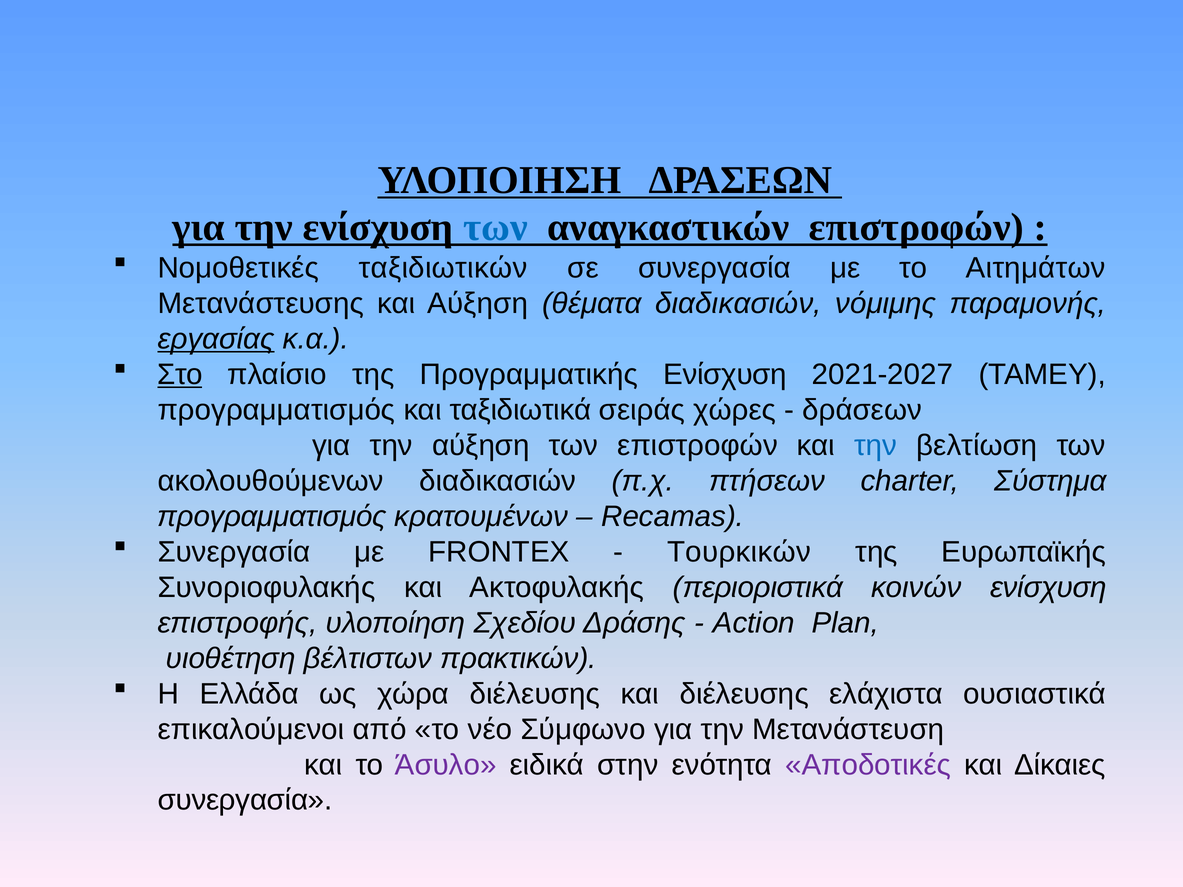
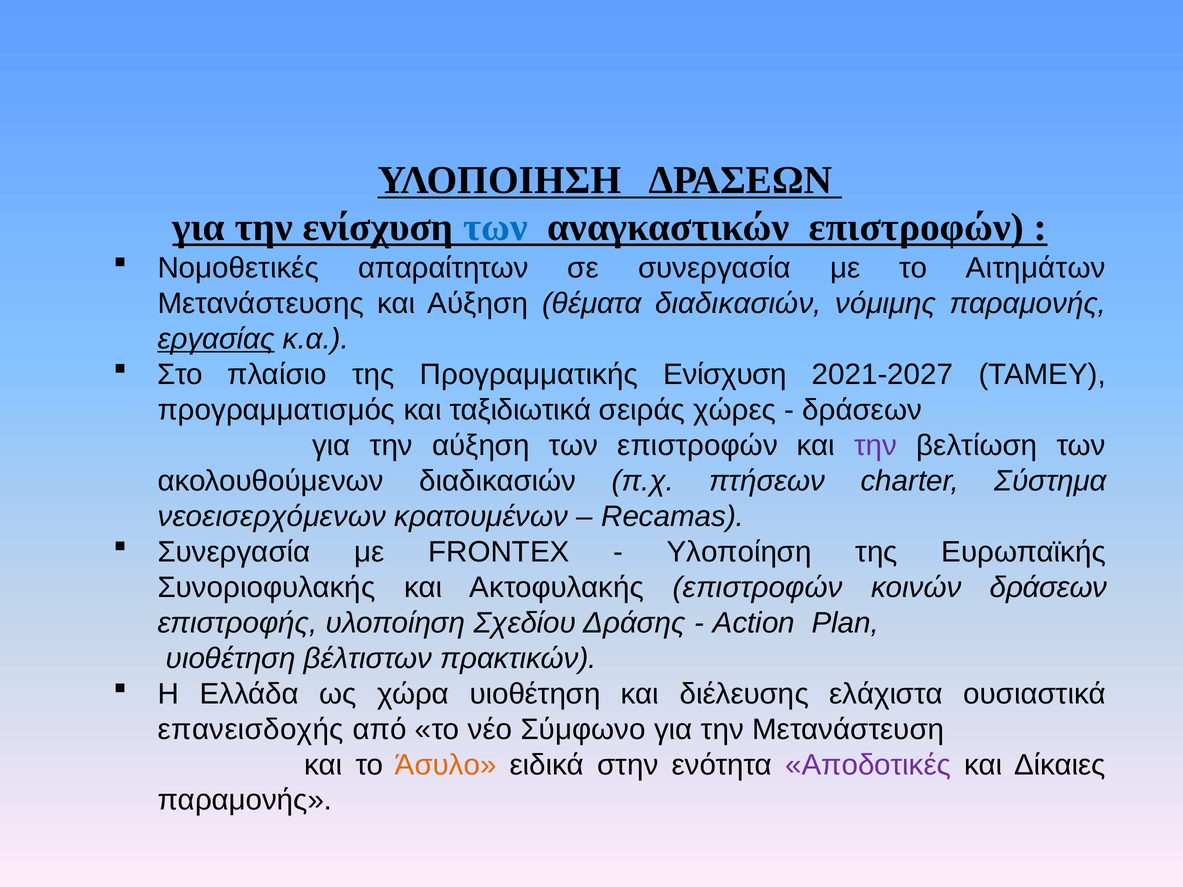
ταξιδιωτικών: ταξιδιωτικών -> απαραίτητων (443, 268)
Στο underline: present -> none (180, 375)
την colour: blue -> purple (876, 446)
προγραμματισμός: προγραμματισμός -> νεοεισερχόμενων (272, 517)
Τουρκικών: Τουρκικών -> Υλοποίηση (739, 552)
Ακτοφυλακής περιοριστικά: περιοριστικά -> επιστροφών (758, 588)
κοινών ενίσχυση: ενίσχυση -> δράσεων (1048, 588)
χώρα διέλευσης: διέλευσης -> υιοθέτηση (535, 694)
επικαλούμενοι: επικαλούμενοι -> επανεισδοχής (251, 729)
Άσυλο colour: purple -> orange (446, 765)
συνεργασία: συνεργασία -> παραμονής (245, 800)
